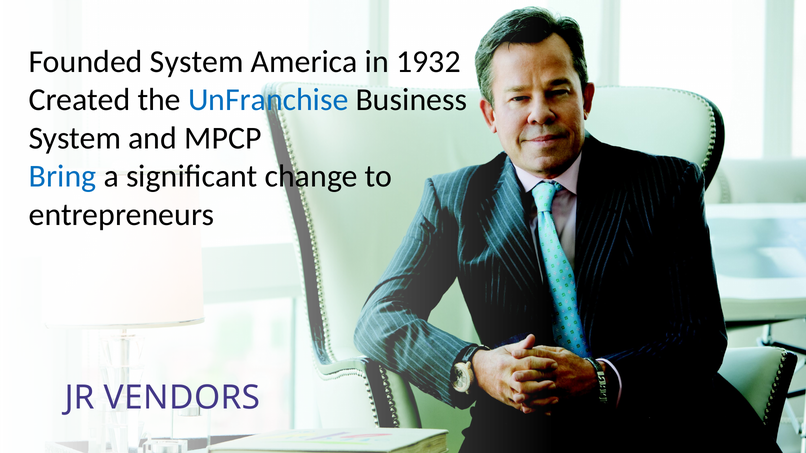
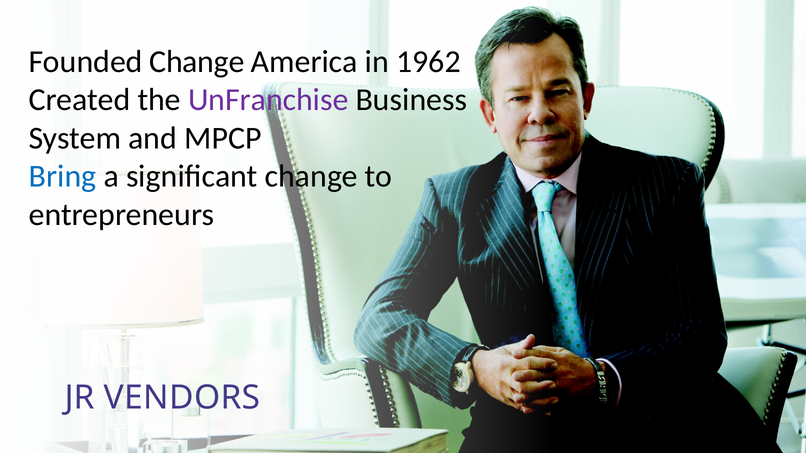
Founded System: System -> Change (197, 62)
1932: 1932 -> 1962 (428, 62)
UnFranchise colour: blue -> purple (268, 100)
